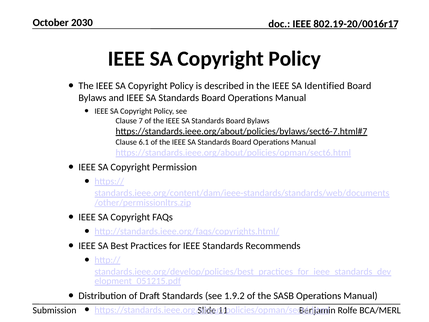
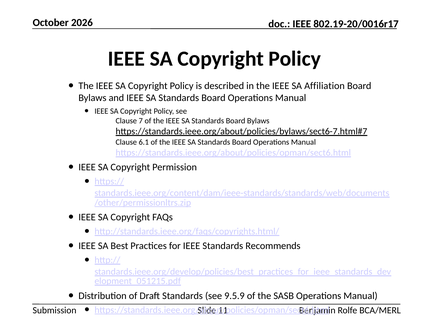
2030: 2030 -> 2026 (82, 23)
Identified: Identified -> Affiliation (325, 86)
1.9.2: 1.9.2 -> 9.5.9 (234, 296)
